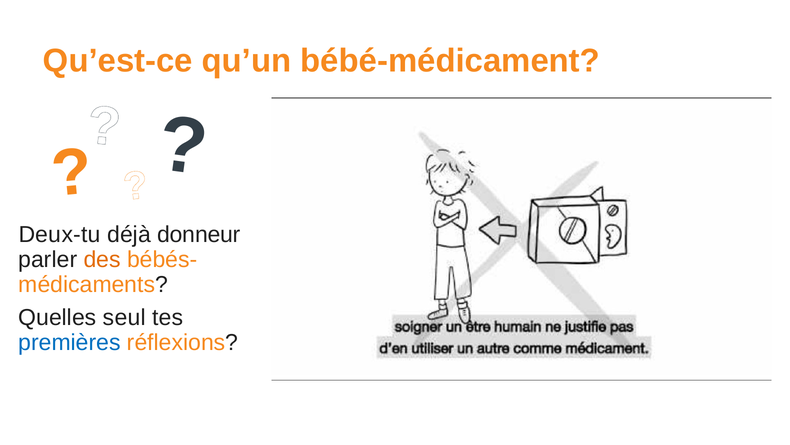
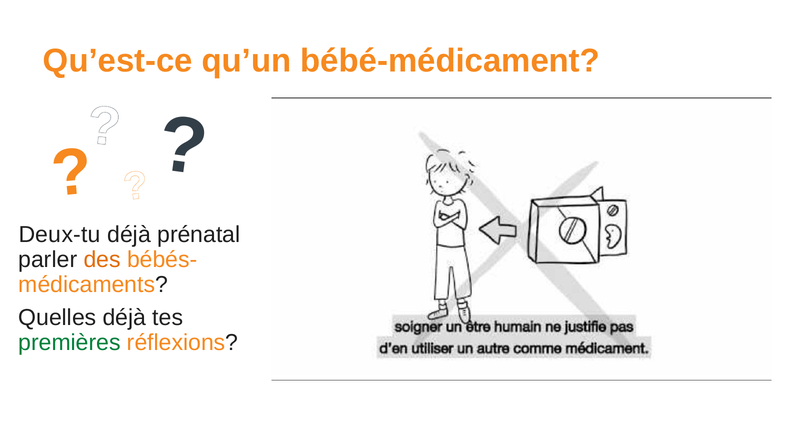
donneur: donneur -> prénatal (199, 235)
Quelles seul: seul -> déjà (124, 317)
premières colour: blue -> green (70, 342)
